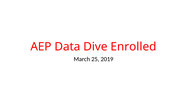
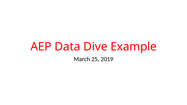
Enrolled: Enrolled -> Example (134, 47)
